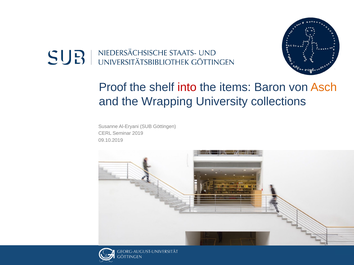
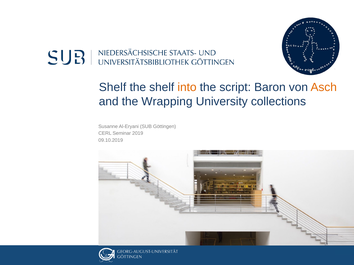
Proof: Proof -> Shelf (113, 87)
into colour: red -> orange (187, 87)
items: items -> script (235, 87)
